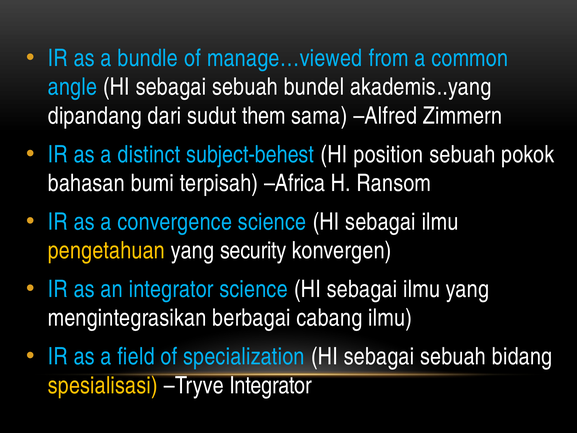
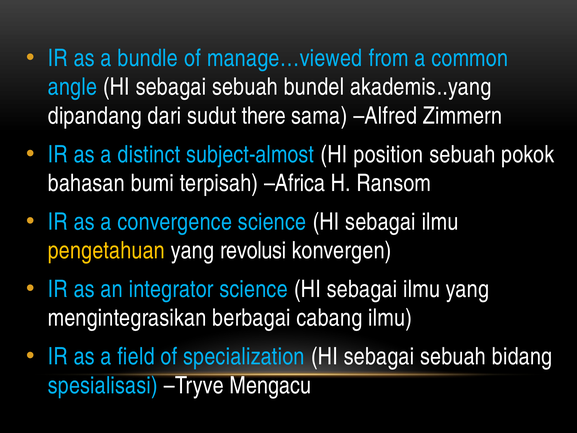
them: them -> there (264, 116)
subject-behest: subject-behest -> subject-almost (250, 154)
security: security -> revolusi (253, 251)
spesialisasi colour: yellow -> light blue (103, 385)
Tryve Integrator: Integrator -> Mengacu (270, 385)
